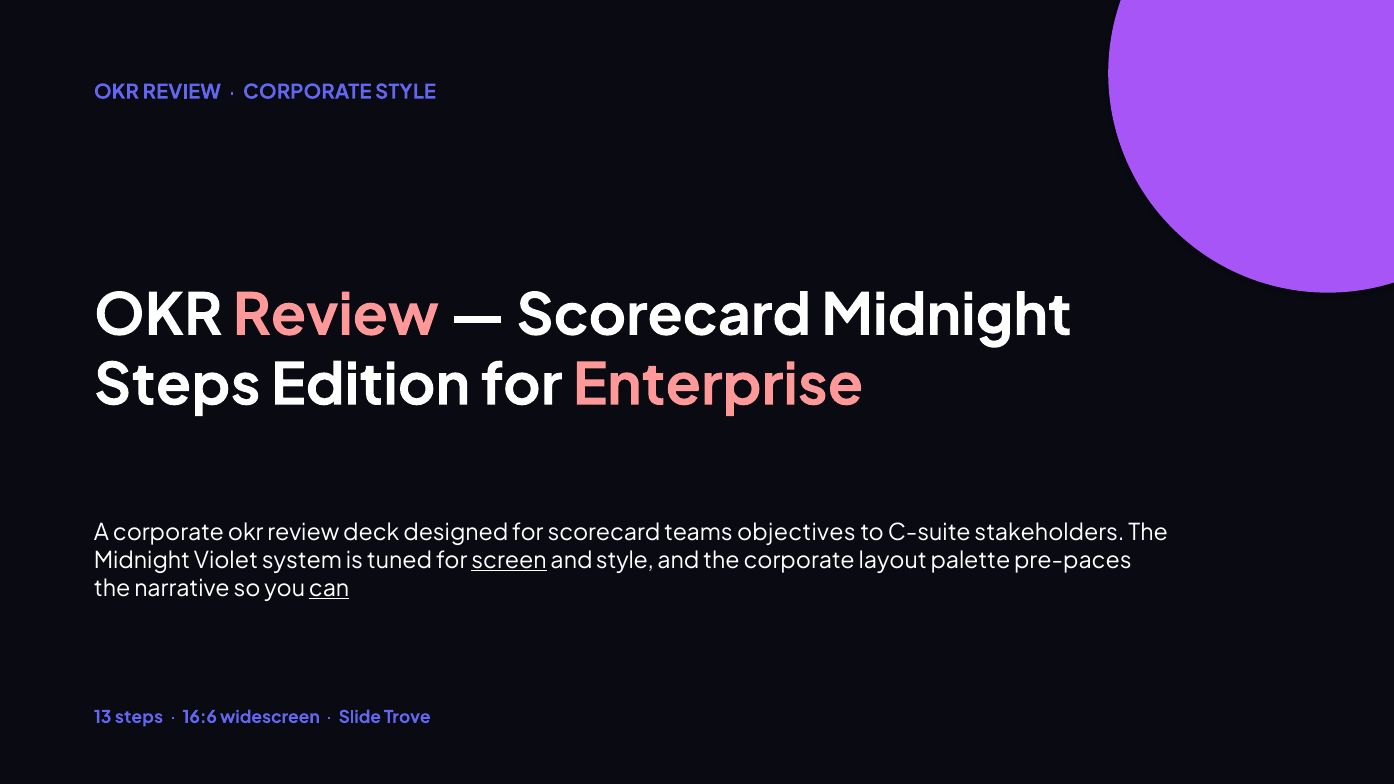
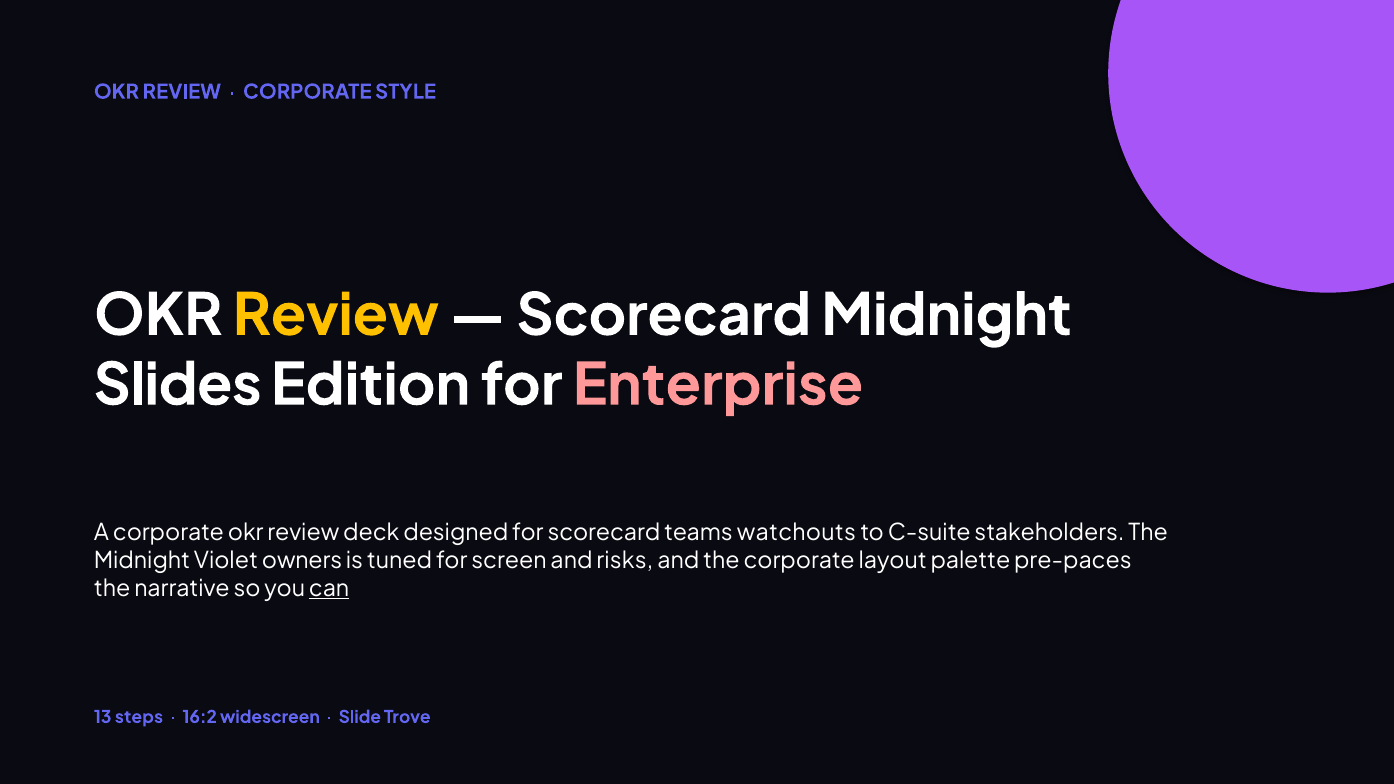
Review colour: pink -> yellow (336, 316)
Steps: Steps -> Slides (178, 386)
objectives: objectives -> watchouts (796, 533)
system: system -> owners (302, 561)
screen underline: present -> none (509, 561)
and style: style -> risks (625, 561)
16:6: 16:6 -> 16:2 (200, 717)
